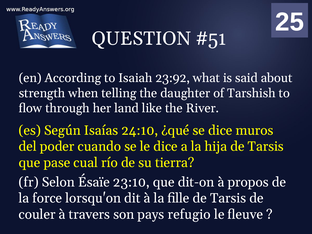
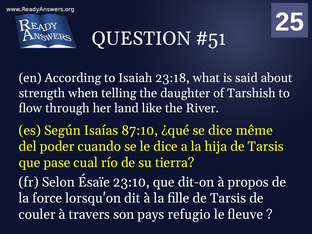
23:92: 23:92 -> 23:18 (173, 78)
24:10: 24:10 -> 87:10 (140, 130)
muros: muros -> même (254, 130)
